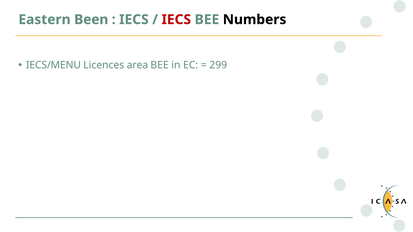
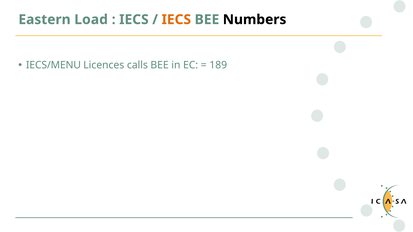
Been: Been -> Load (91, 20)
IECS colour: red -> orange (176, 20)
area: area -> calls (137, 65)
299: 299 -> 189 (218, 65)
